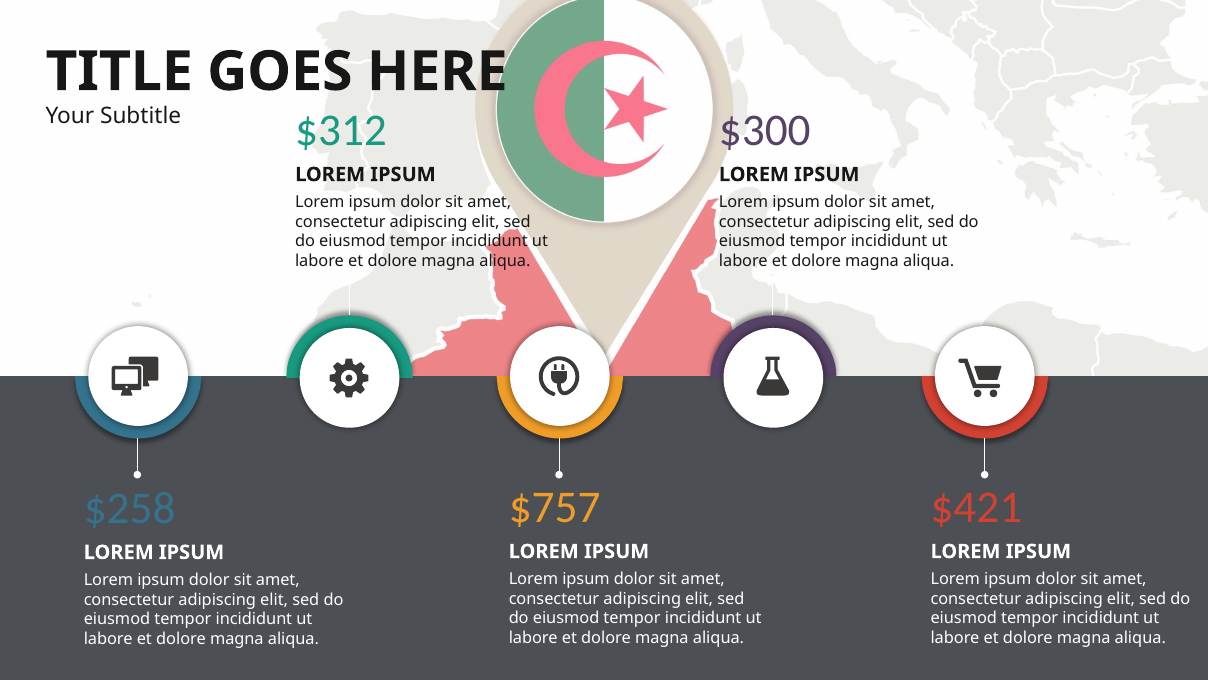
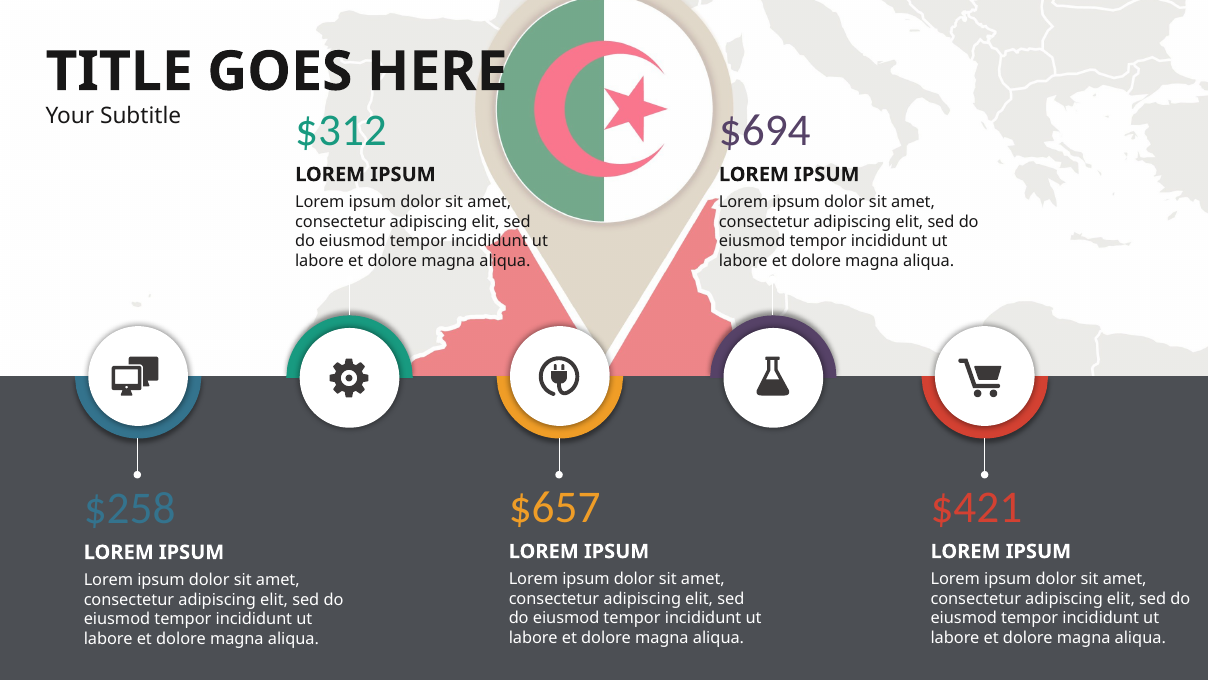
$300: $300 -> $694 (765, 131)
$757: $757 -> $657 (555, 508)
